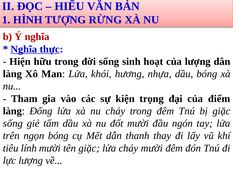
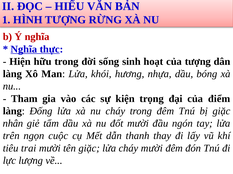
của lượng: lượng -> tượng (198, 62)
sống: sống -> nhân (13, 124)
ngọn bóng: bóng -> cuộc (58, 136)
lính: lính -> trai (29, 149)
